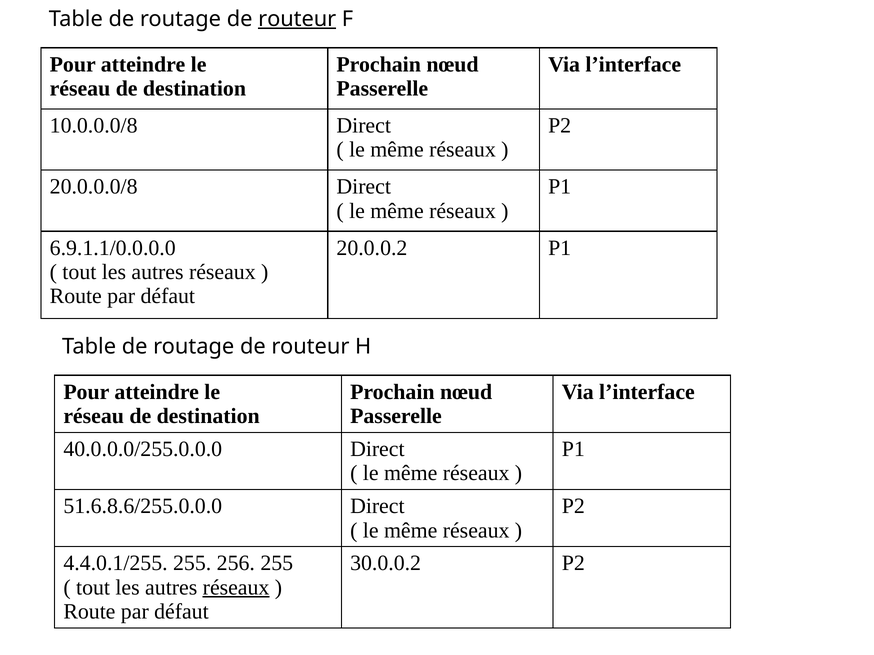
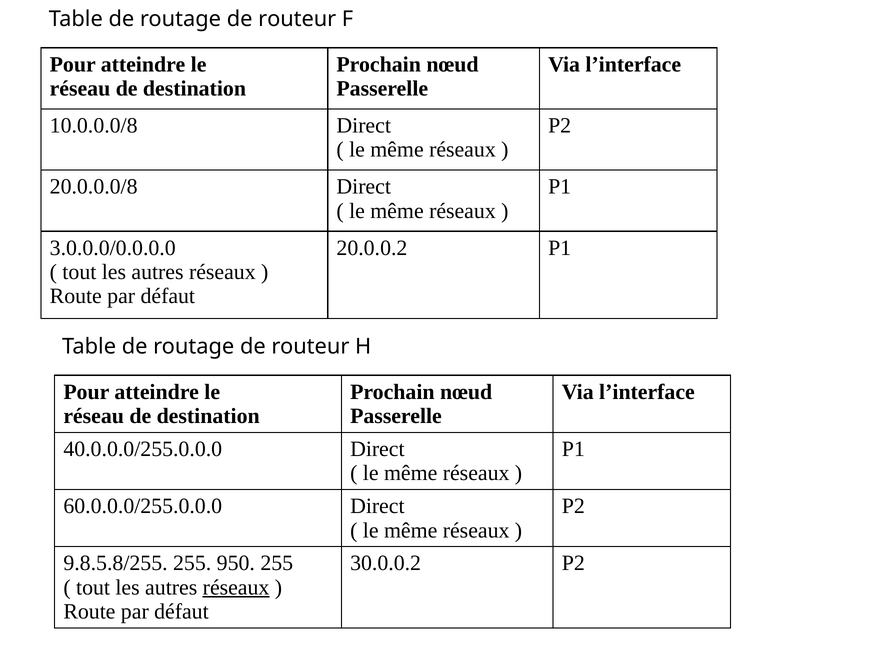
routeur underline: present -> none (297, 19)
6.9.1.1/0.0.0.0: 6.9.1.1/0.0.0.0 -> 3.0.0.0/0.0.0.0 (113, 248)
51.6.8.6/255.0.0.0: 51.6.8.6/255.0.0.0 -> 60.0.0.0/255.0.0.0 (143, 507)
4.4.0.1/255: 4.4.0.1/255 -> 9.8.5.8/255 (116, 564)
256: 256 -> 950 (236, 564)
